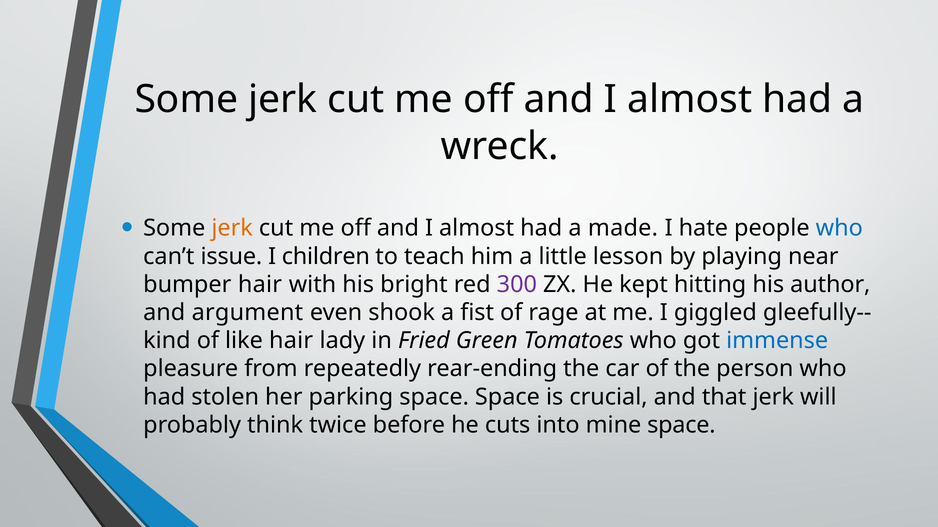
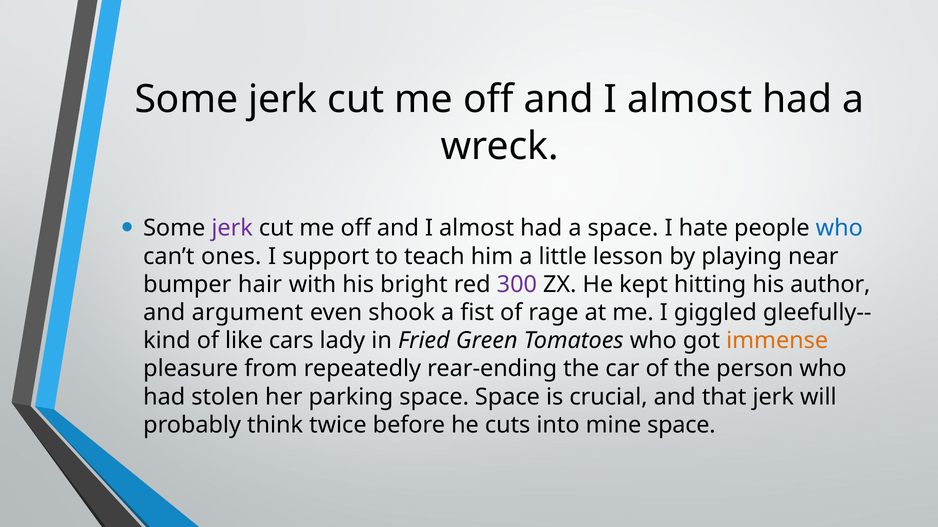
jerk colour: orange -> purple (232, 228)
a made: made -> space (623, 228)
issue: issue -> ones (231, 257)
children: children -> support (326, 257)
like hair: hair -> cars (291, 341)
immense colour: blue -> orange (777, 341)
